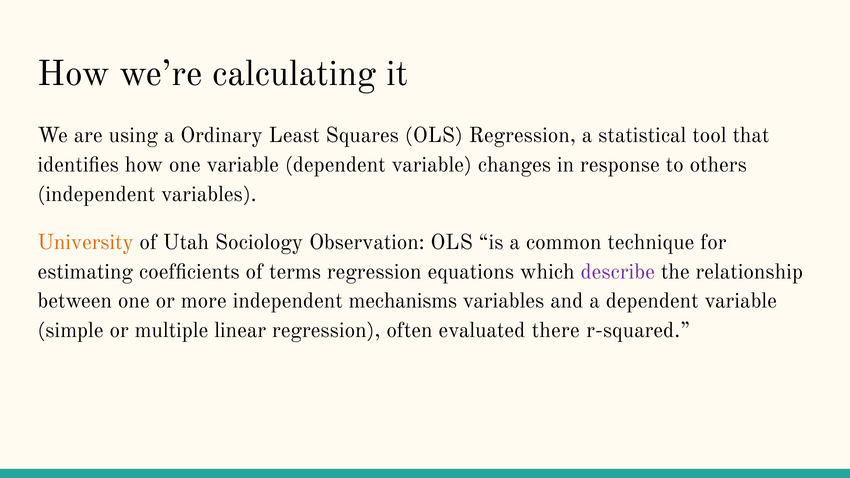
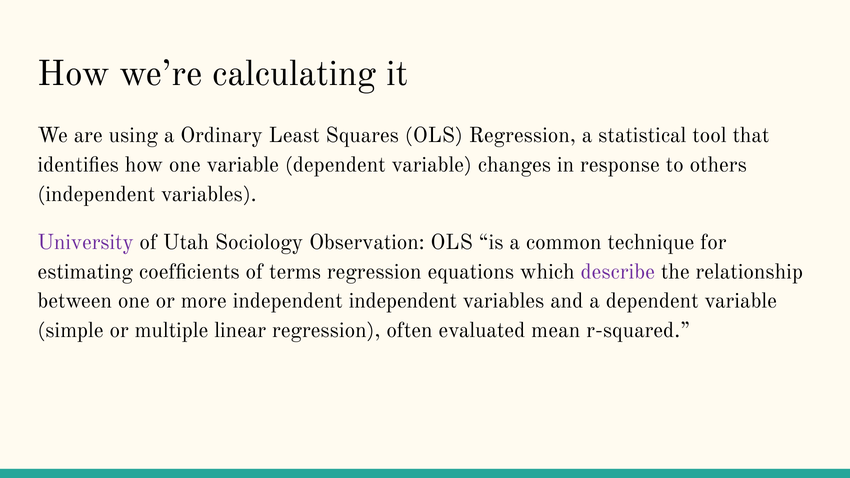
University colour: orange -> purple (86, 242)
independent mechanisms: mechanisms -> independent (403, 301)
there: there -> mean (556, 330)
